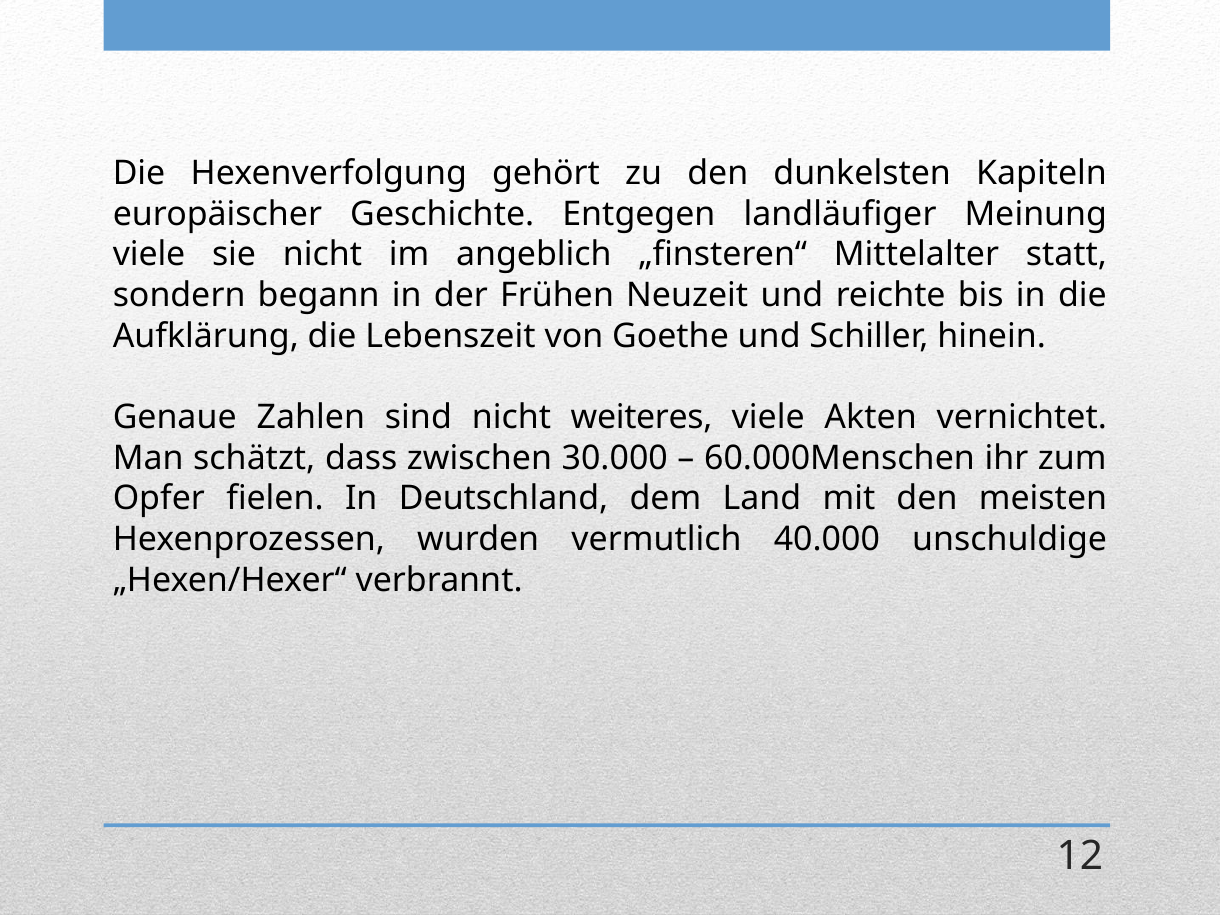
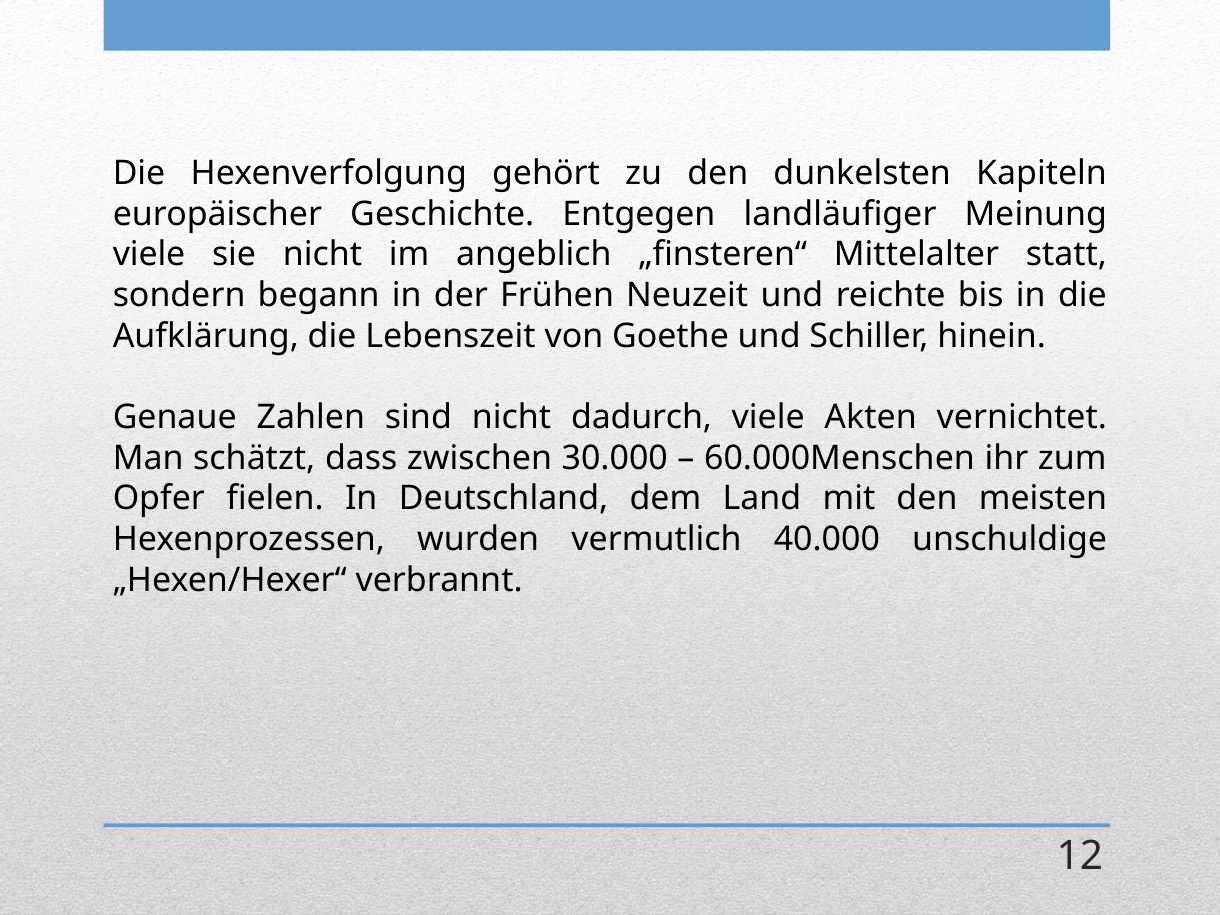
weiteres: weiteres -> dadurch (641, 417)
